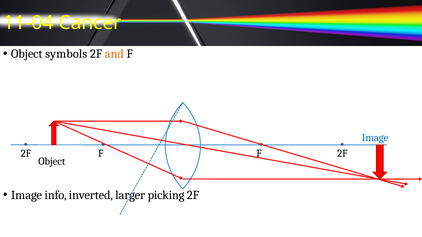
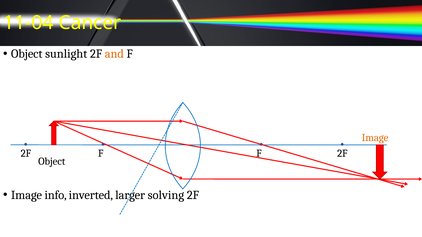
symbols: symbols -> sunlight (66, 54)
Image colour: blue -> orange (375, 138)
picking: picking -> solving (166, 195)
